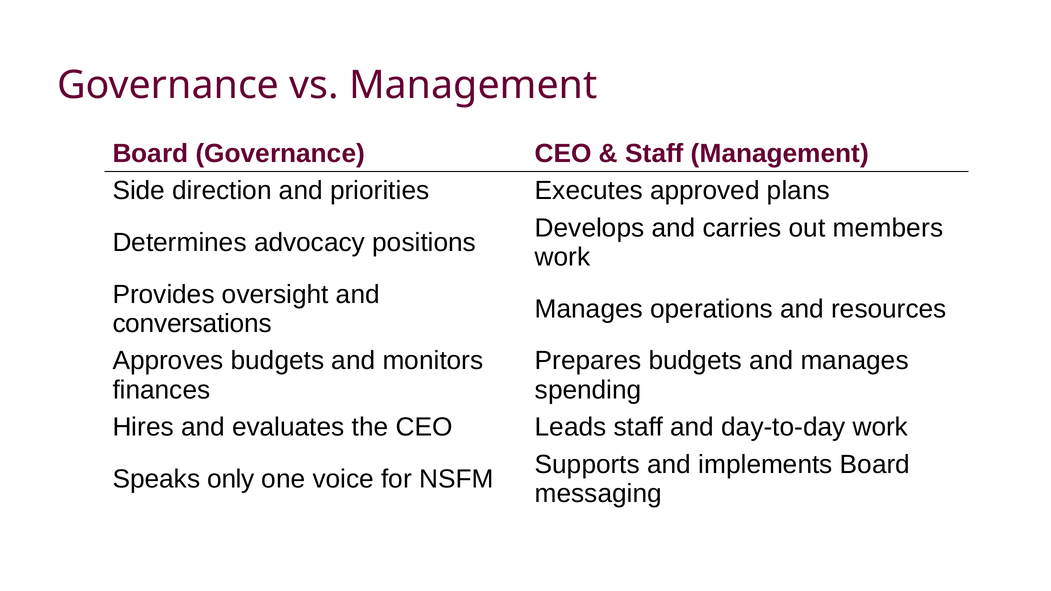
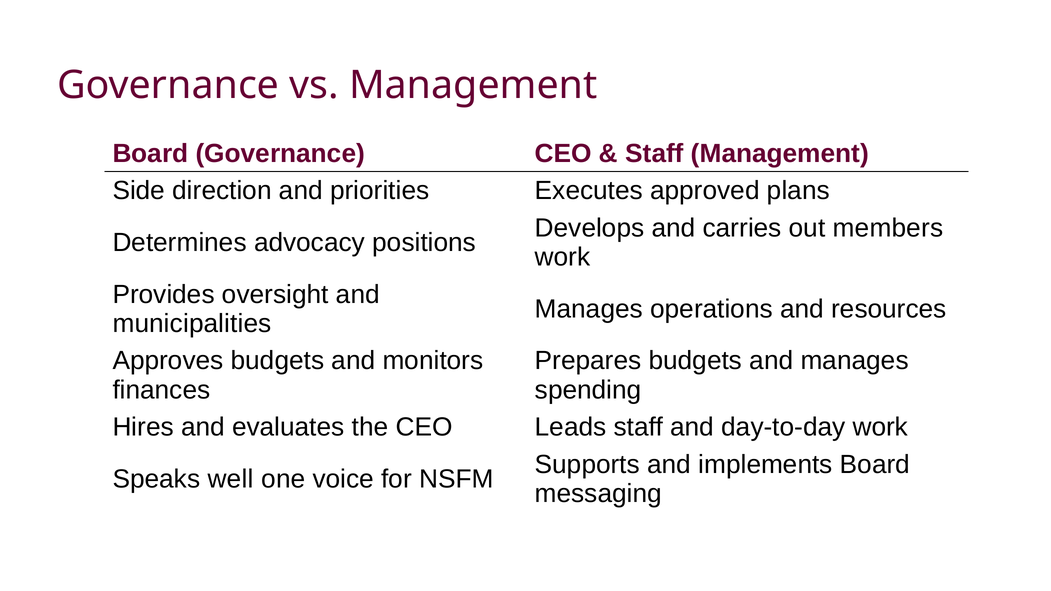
conversations: conversations -> municipalities (192, 324)
only: only -> well (231, 479)
